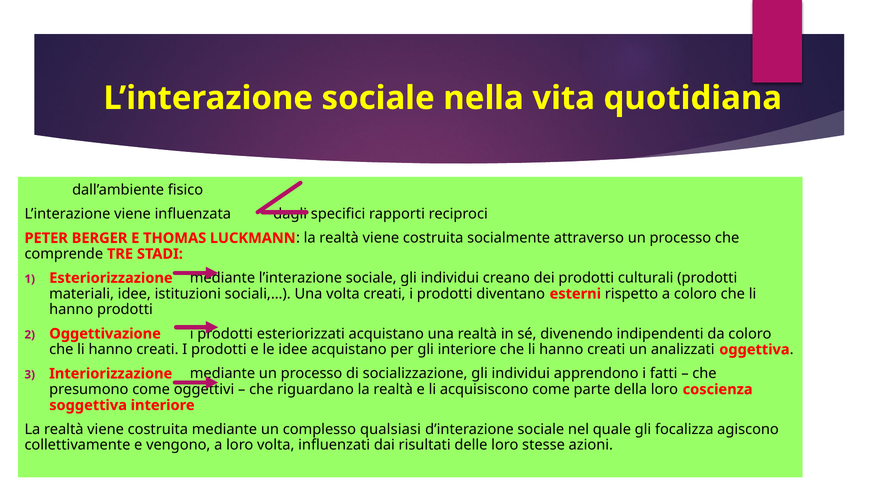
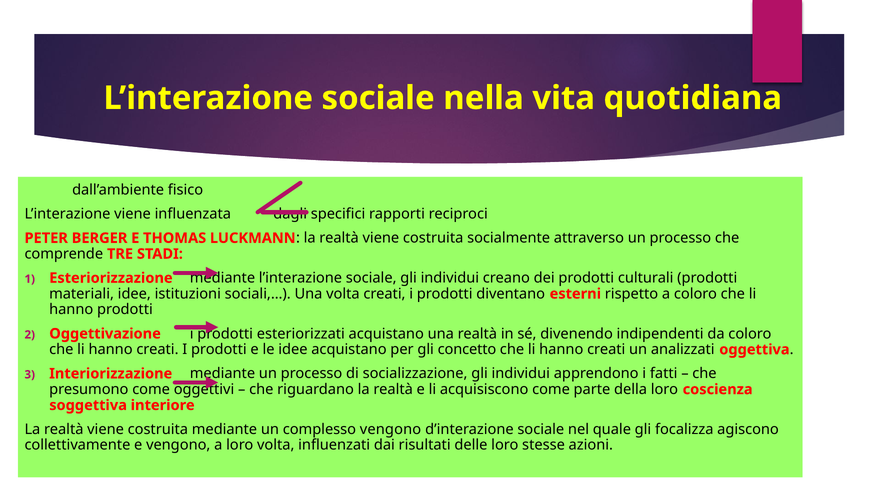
gli interiore: interiore -> concetto (467, 349)
complesso qualsiasi: qualsiasi -> vengono (391, 429)
